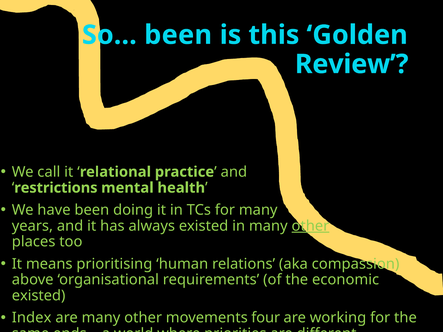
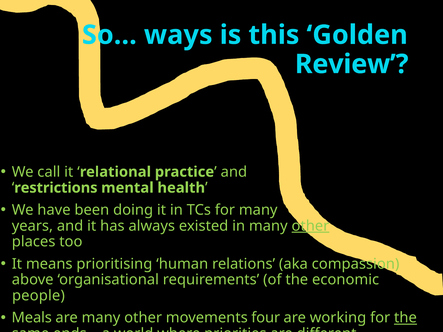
So… been: been -> ways (178, 35)
existed: existed -> people (38, 296)
Index: Index -> Meals (32, 318)
the underline: none -> present (405, 318)
